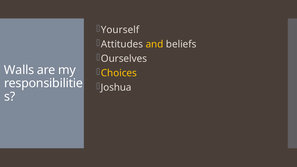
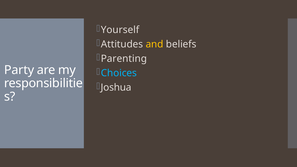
Ourselves: Ourselves -> Parenting (124, 59)
Walls: Walls -> Party (19, 70)
Choices colour: yellow -> light blue (119, 73)
